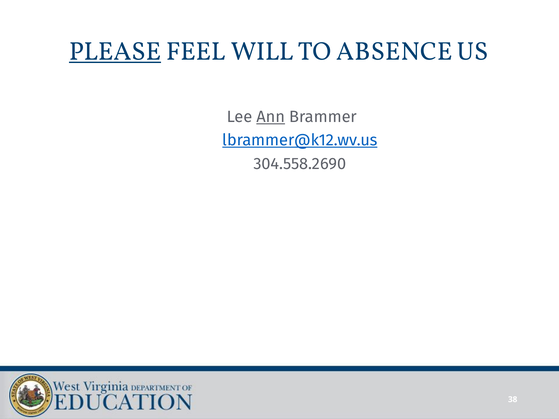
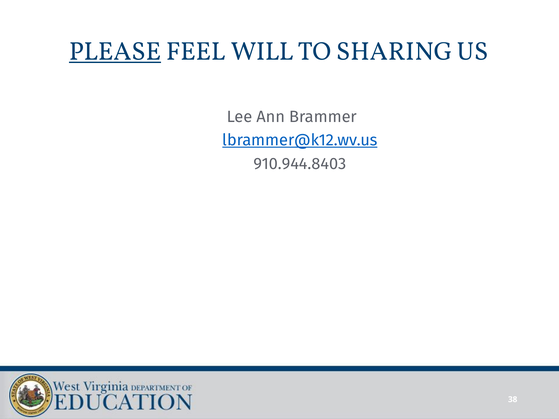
ABSENCE: ABSENCE -> SHARING (394, 51)
Ann underline: present -> none (271, 117)
304.558.2690: 304.558.2690 -> 910.944.8403 (300, 164)
